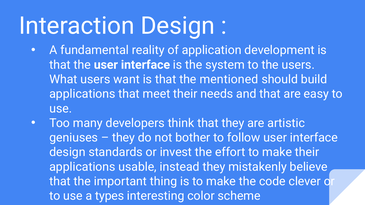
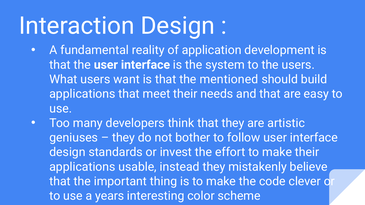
types: types -> years (110, 196)
